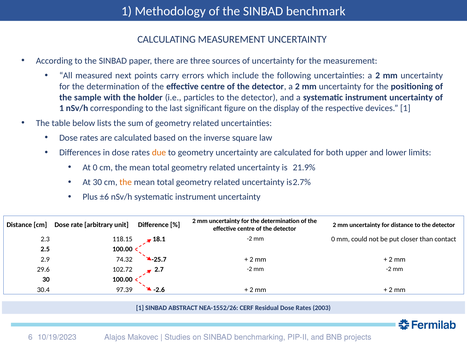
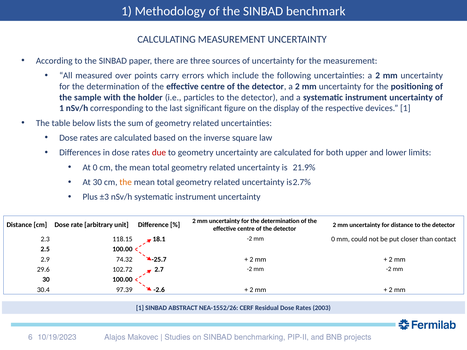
next: next -> over (123, 76)
due colour: orange -> red (159, 153)
±6: ±6 -> ±3 (104, 197)
